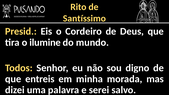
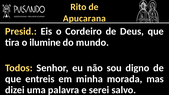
Santíssimo: Santíssimo -> Apucarana (84, 18)
